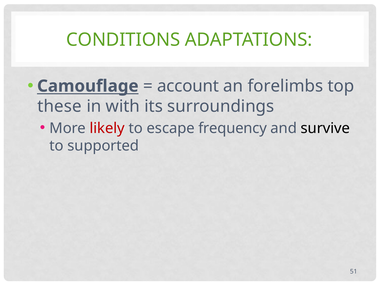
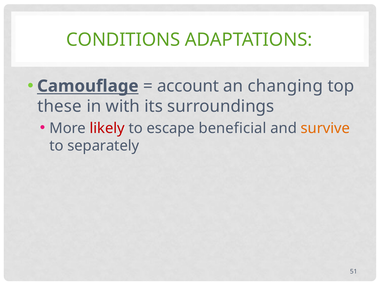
forelimbs: forelimbs -> changing (285, 86)
frequency: frequency -> beneficial (232, 128)
survive colour: black -> orange (325, 128)
supported: supported -> separately (103, 146)
